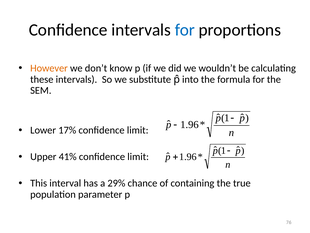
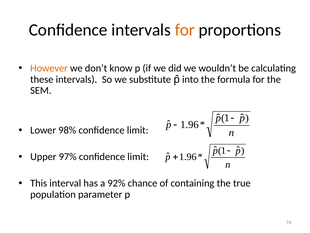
for colour: blue -> orange (185, 30)
17%: 17% -> 98% (67, 130)
41%: 41% -> 97% (68, 156)
29%: 29% -> 92% (116, 183)
